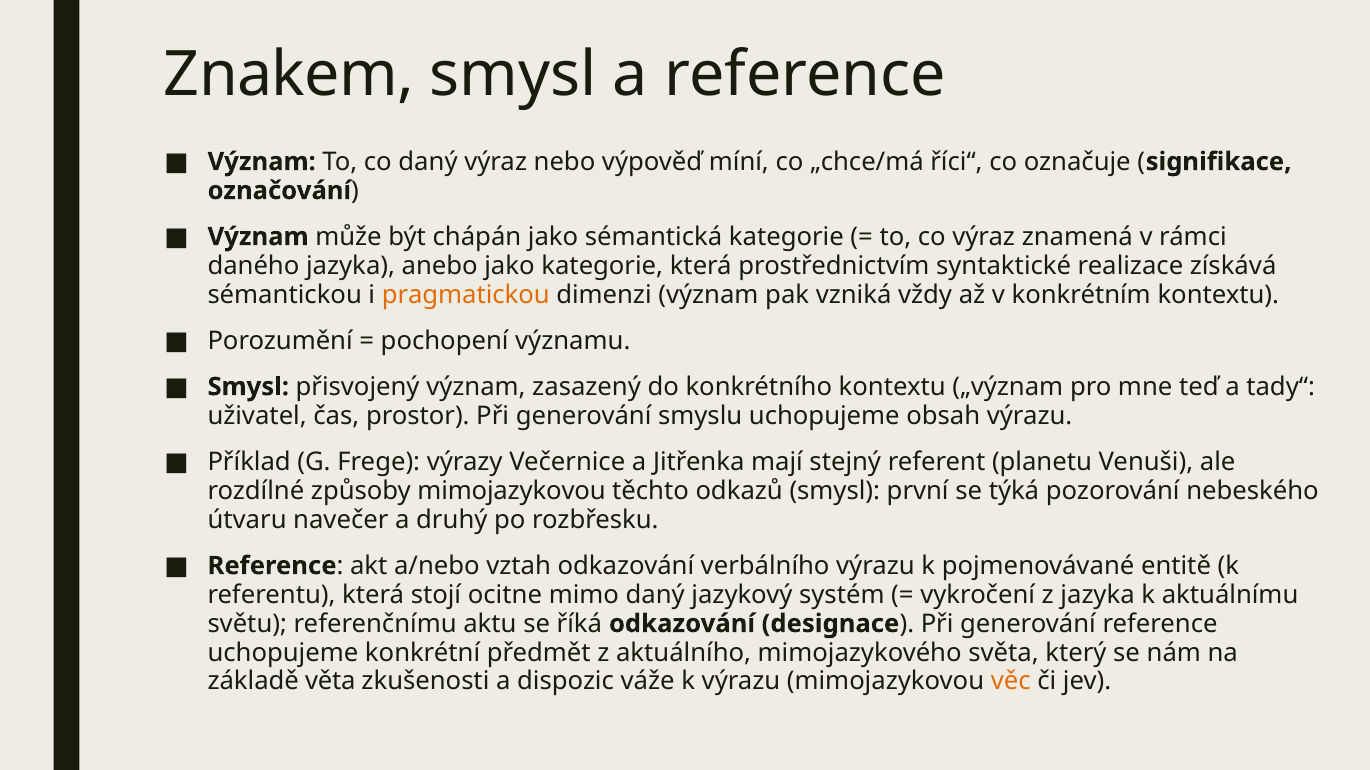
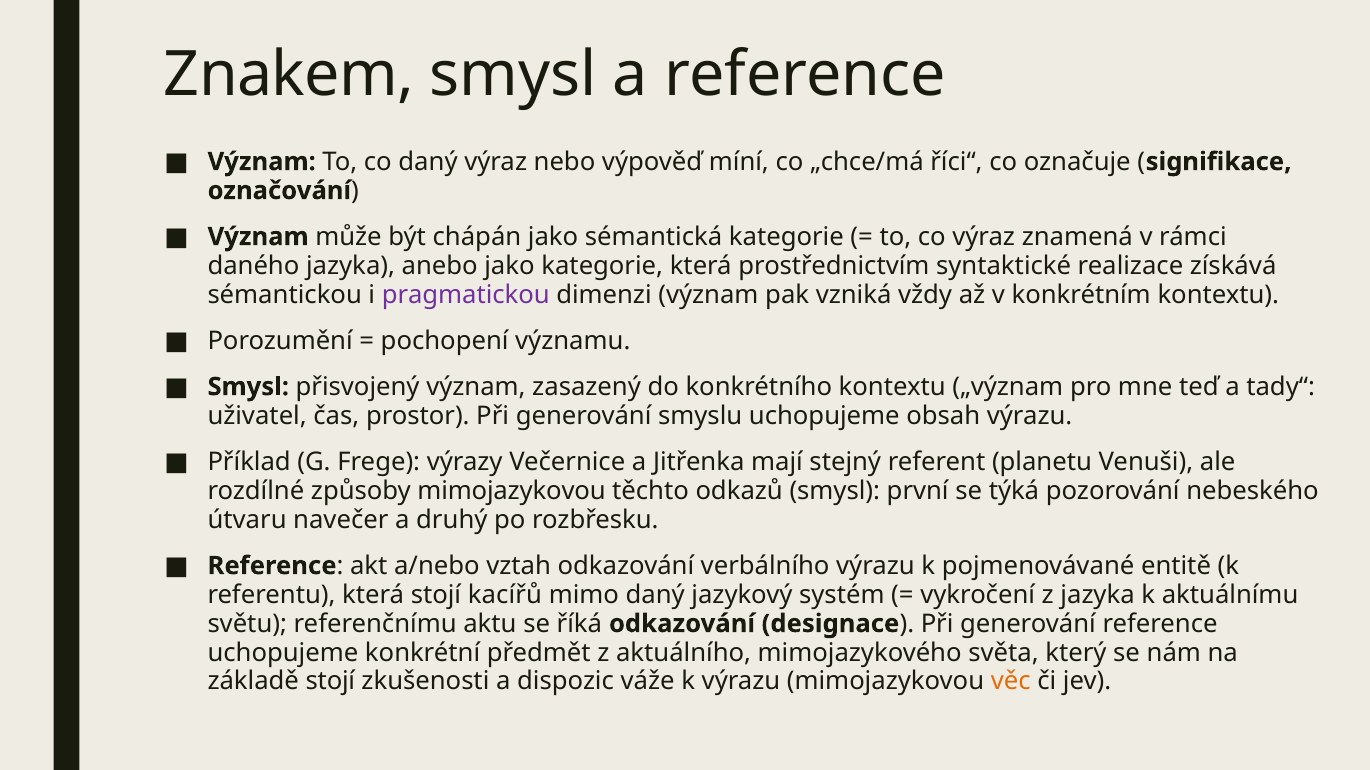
pragmatickou colour: orange -> purple (466, 295)
ocitne: ocitne -> kacířů (505, 595)
základě věta: věta -> stojí (330, 682)
